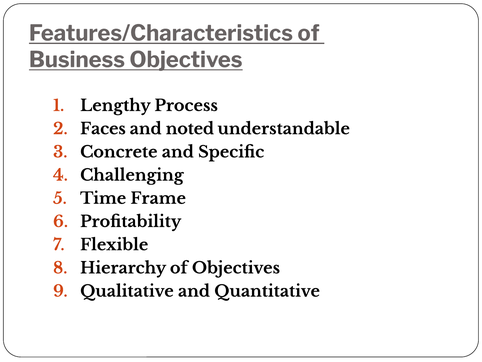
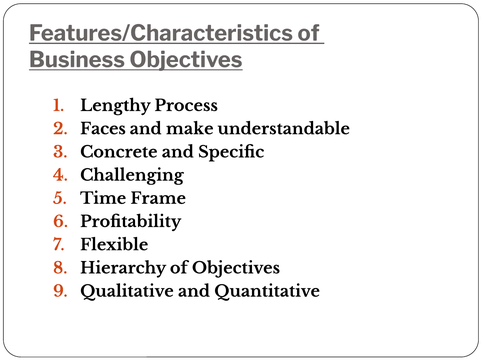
noted: noted -> make (190, 129)
